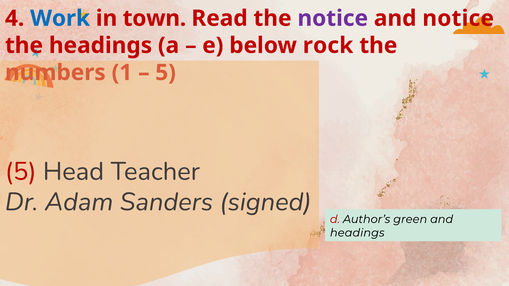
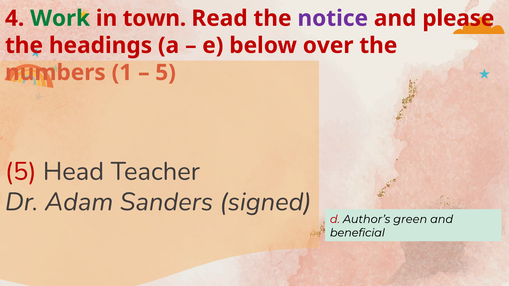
Work colour: blue -> green (60, 18)
and notice: notice -> please (458, 18)
rock: rock -> over (328, 46)
headings: headings -> beneficial (357, 233)
